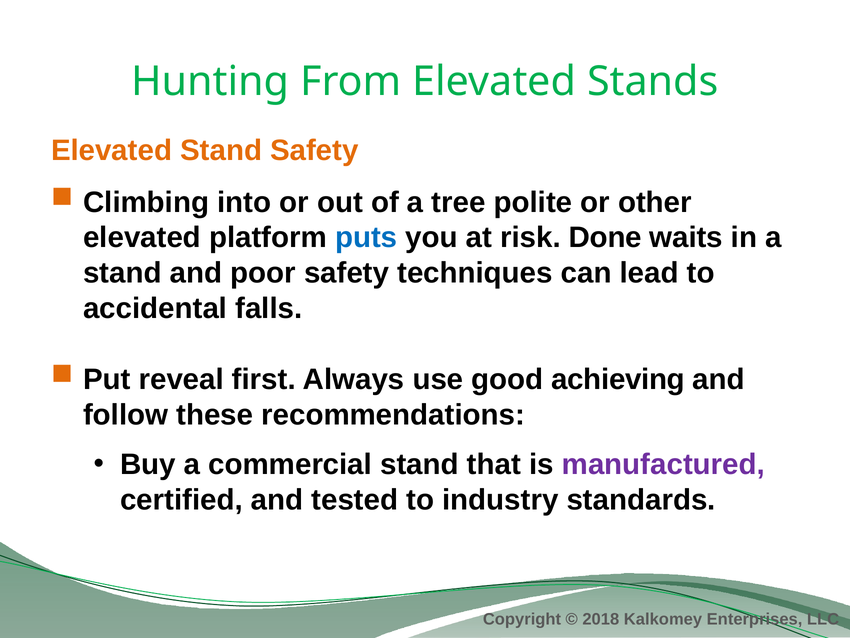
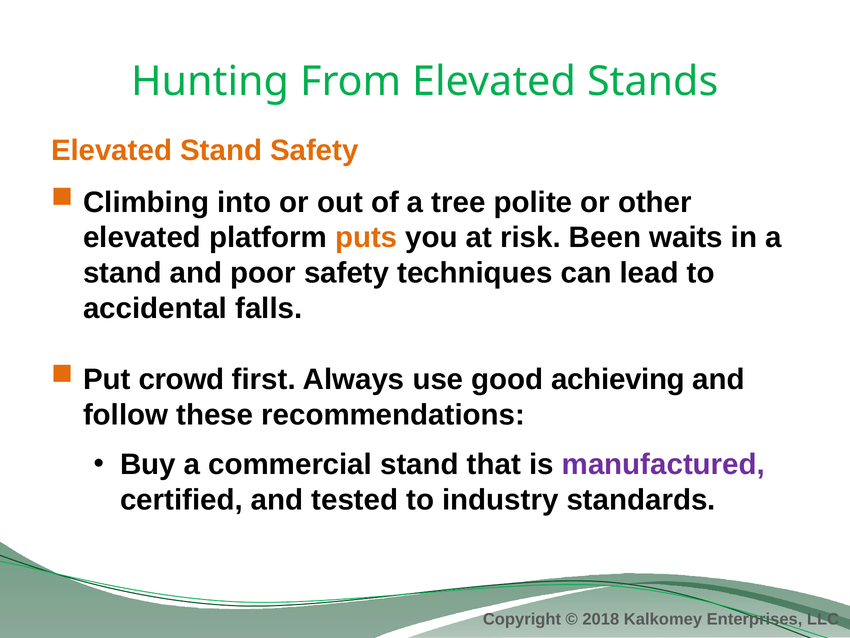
puts colour: blue -> orange (366, 238)
Done: Done -> Been (605, 238)
reveal: reveal -> crowd (181, 379)
